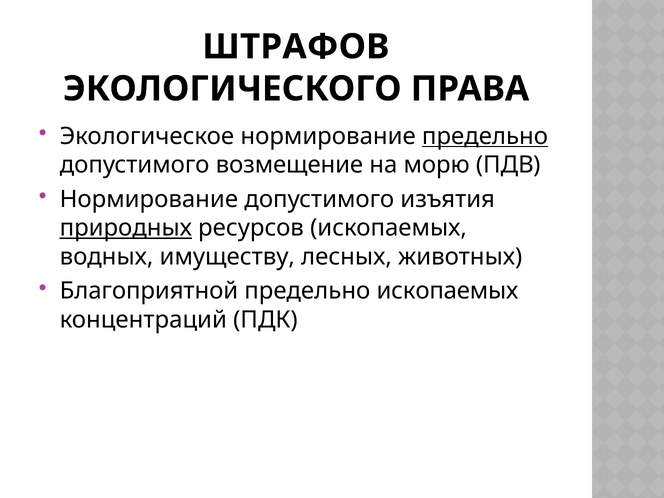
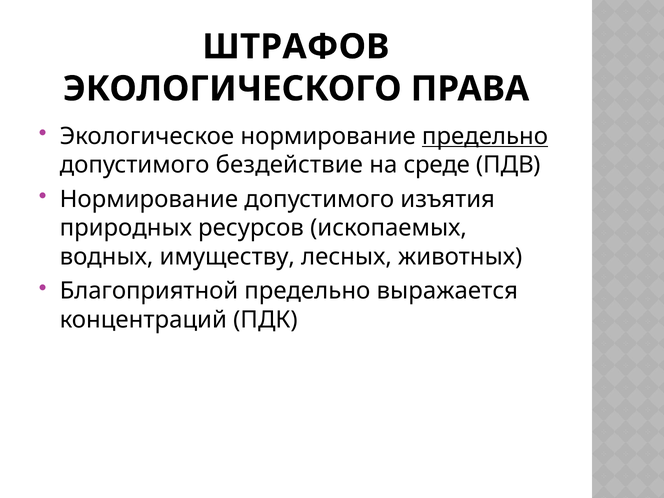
возмещение: возмещение -> бездействие (289, 165)
морю: морю -> среде (437, 165)
природных underline: present -> none (126, 228)
предельно ископаемых: ископаемых -> выражается (447, 291)
